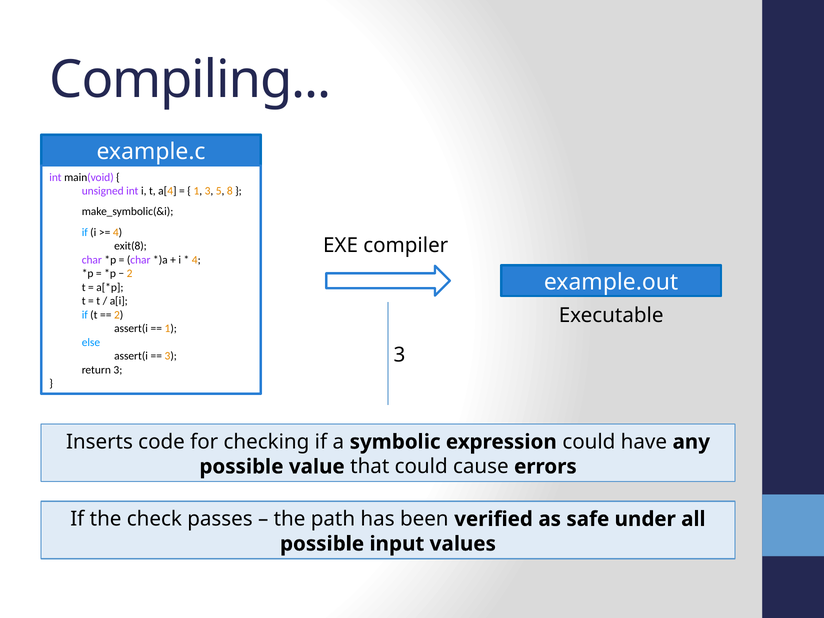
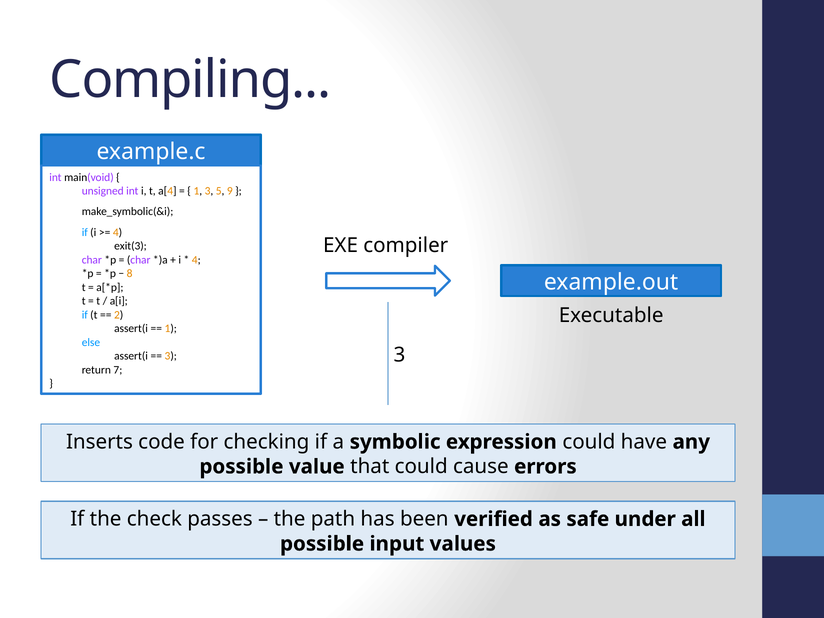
8: 8 -> 9 (230, 191)
exit(8: exit(8 -> exit(3 (130, 246)
2: 2 -> 8 (130, 274)
return 3: 3 -> 7 (118, 370)
